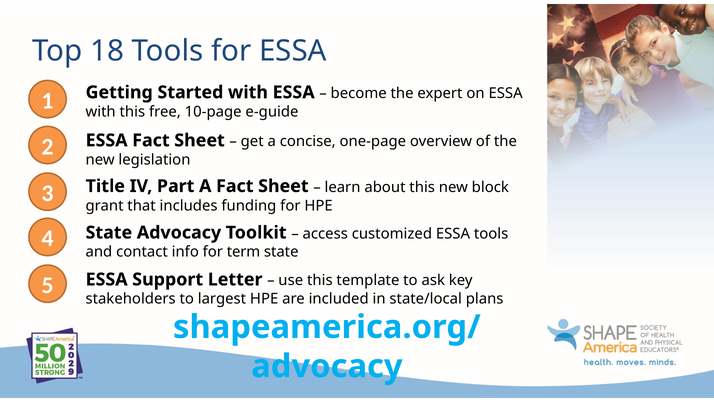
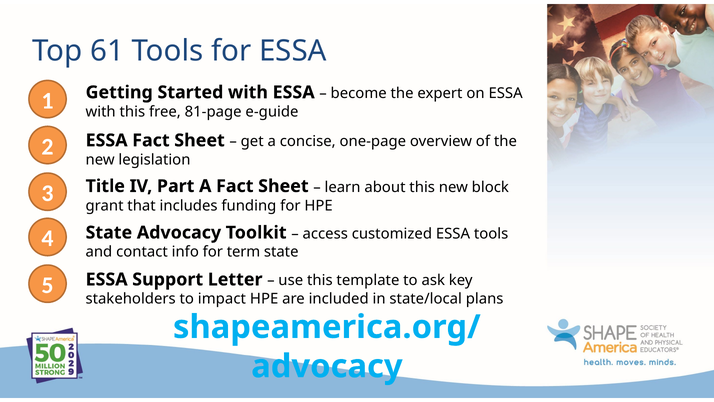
18: 18 -> 61 (107, 51)
10-page: 10-page -> 81-page (213, 112)
largest: largest -> impact (222, 299)
